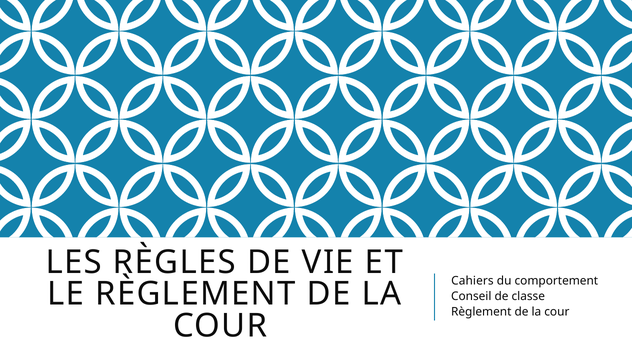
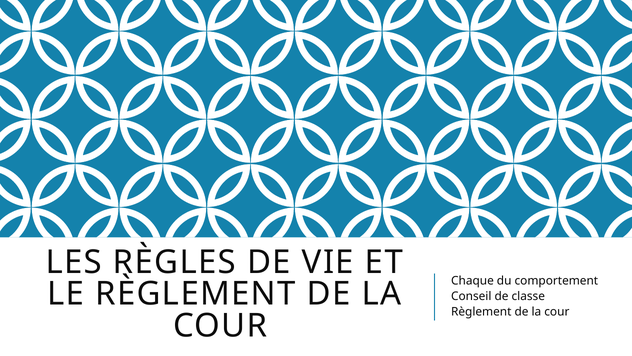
Cahiers: Cahiers -> Chaque (472, 280)
